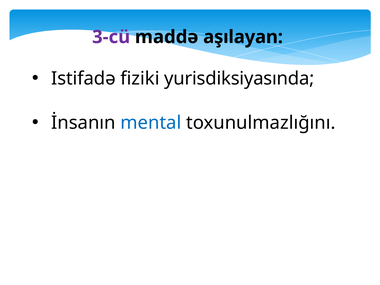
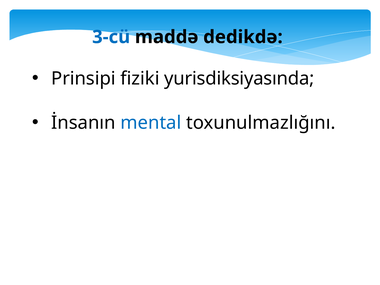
3-cü colour: purple -> blue (111, 37)
aşılayan: aşılayan -> dedikdə (243, 37)
Istifadə: Istifadə -> Prinsipi (83, 78)
